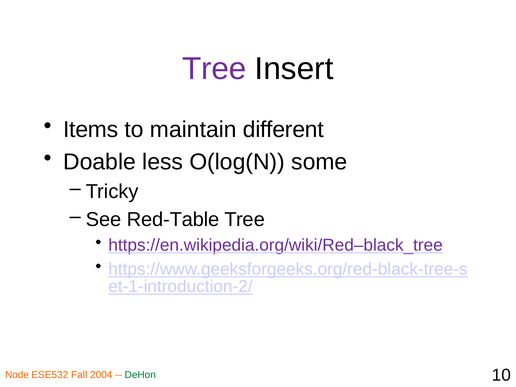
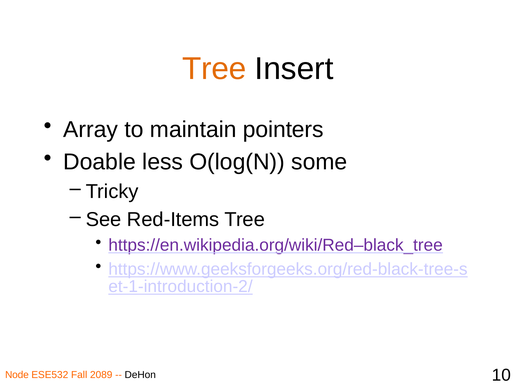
Tree colour: purple -> orange (214, 69)
Items: Items -> Array (91, 130)
different: different -> pointers (283, 130)
Red-Table: Red-Table -> Red-Items (173, 220)
2004: 2004 -> 2089 (101, 375)
DeHon colour: green -> black (140, 375)
